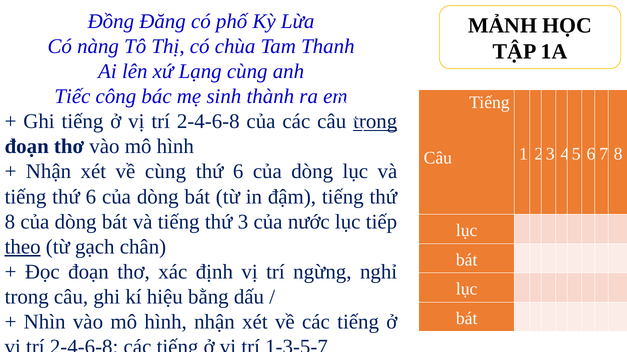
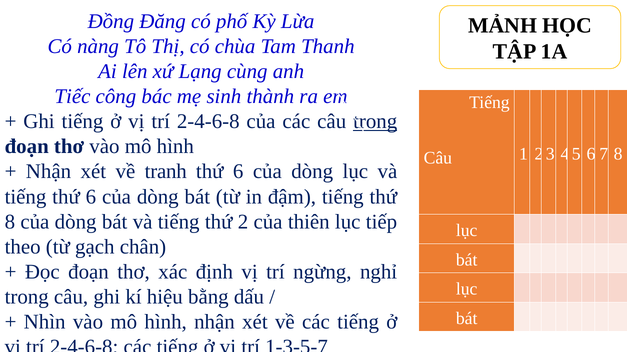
về cùng: cùng -> tranh (166, 172)
3: 3 -> 2 (243, 222)
nước: nước -> thiên (309, 222)
theo underline: present -> none (23, 247)
